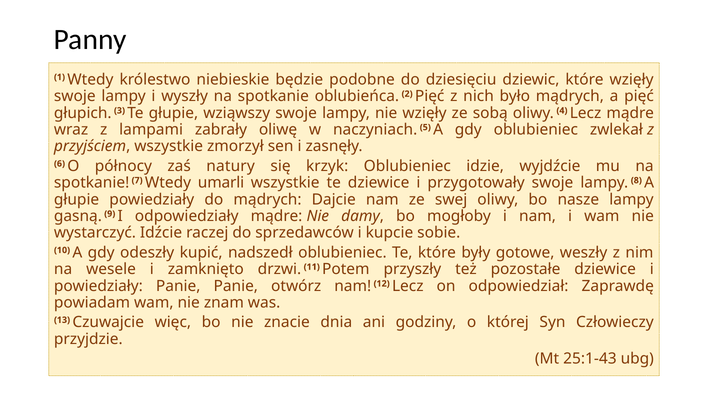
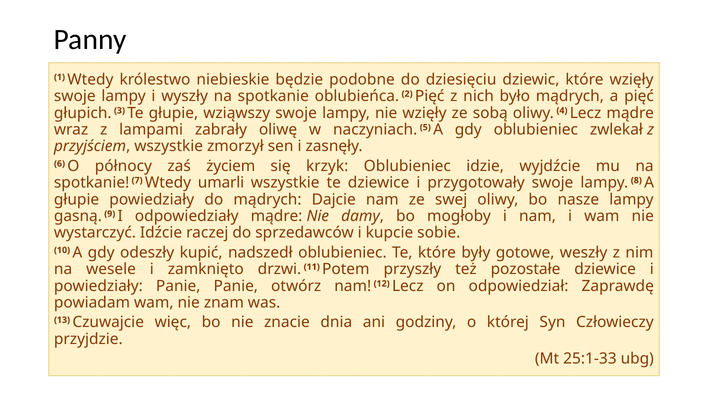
natury: natury -> życiem (231, 166)
25:1-43: 25:1-43 -> 25:1-33 (590, 359)
